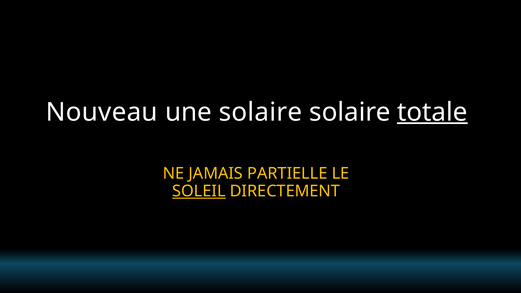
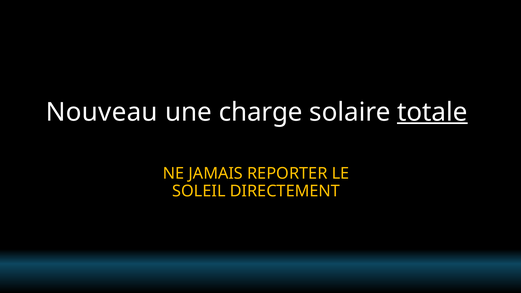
une solaire: solaire -> charge (261, 112)
PARTIELLE: PARTIELLE -> REPORTER (287, 174)
SOLEIL underline: present -> none (199, 191)
